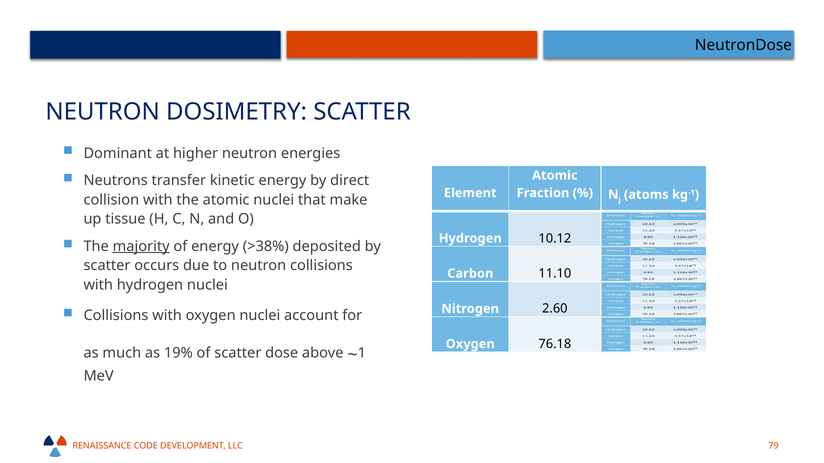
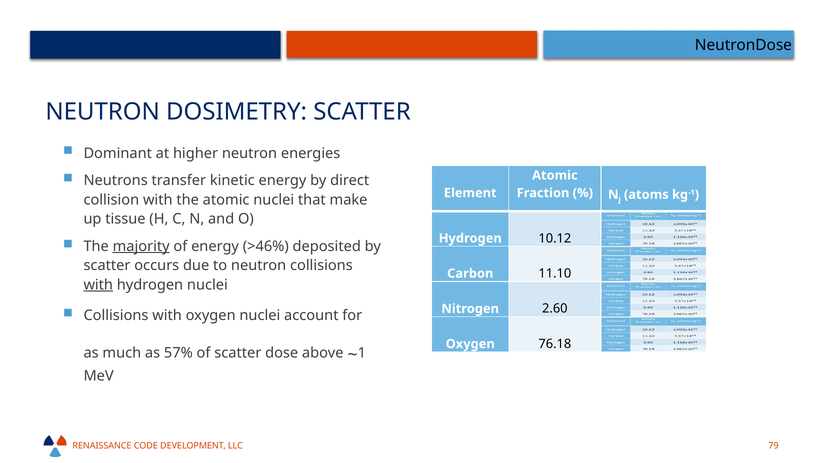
>38%: >38% -> >46% (266, 247)
with underline: none -> present (98, 285)
19%: 19% -> 57% (178, 353)
